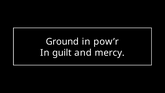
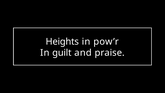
Ground: Ground -> Heights (62, 41)
mercy: mercy -> praise (110, 53)
